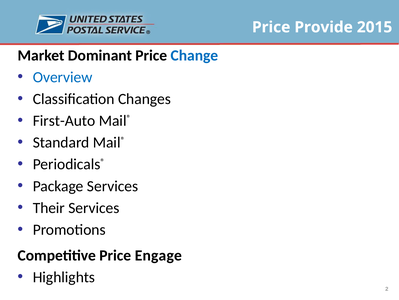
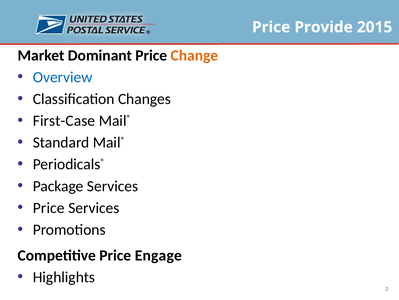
Change colour: blue -> orange (194, 55)
First-Auto: First-Auto -> First-Case (64, 120)
Their: Their -> Price (49, 207)
